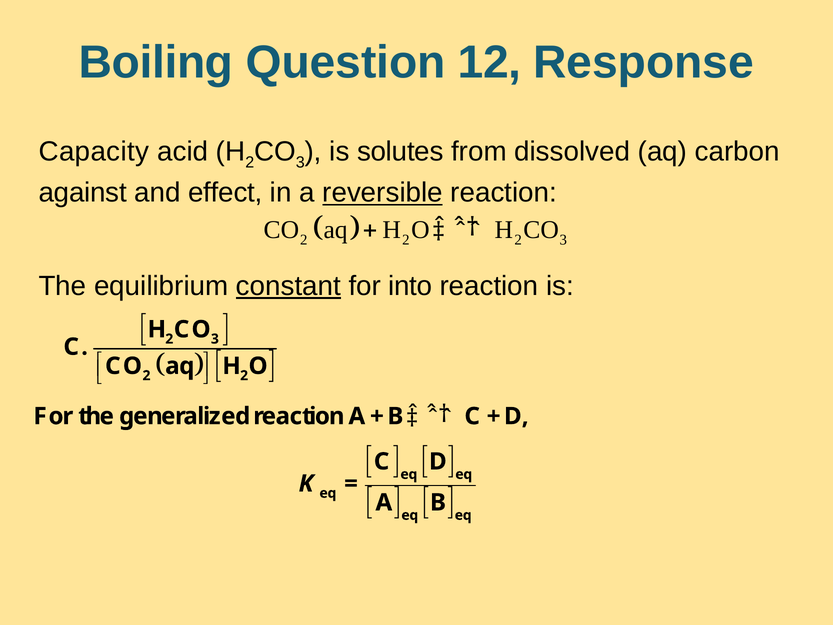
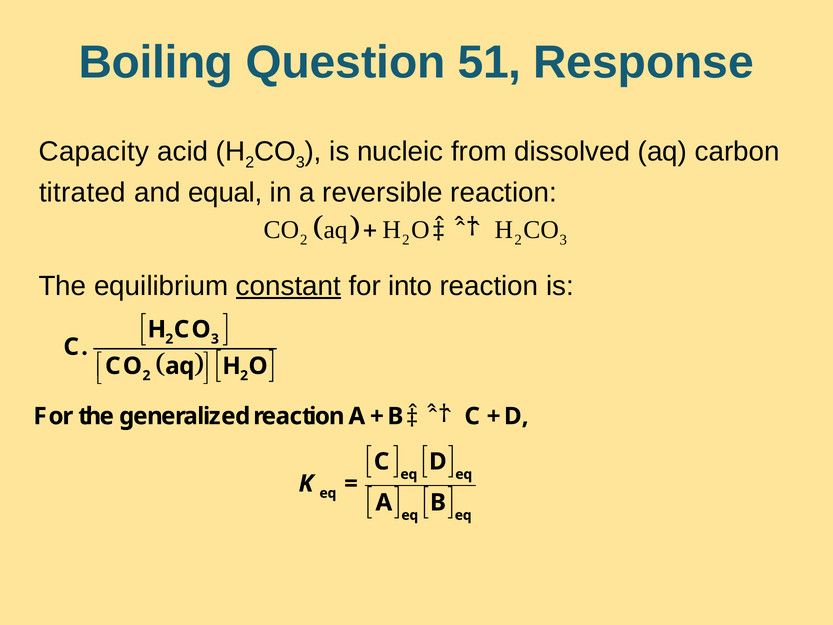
12: 12 -> 51 (490, 62)
solutes: solutes -> nucleic (400, 151)
against: against -> titrated (82, 193)
effect: effect -> equal (225, 193)
reversible underline: present -> none (383, 193)
